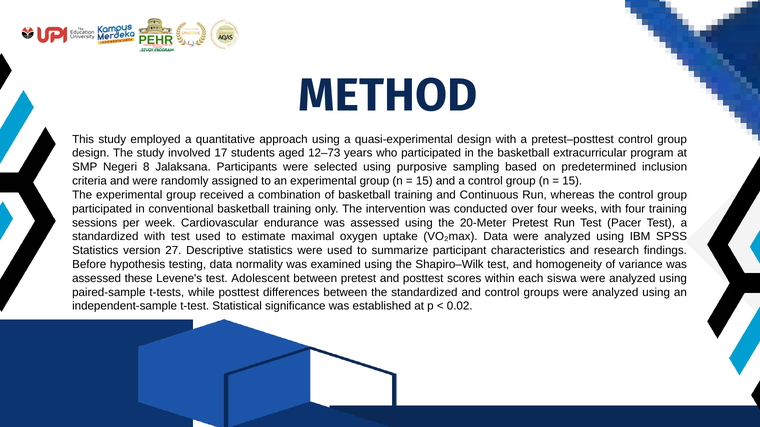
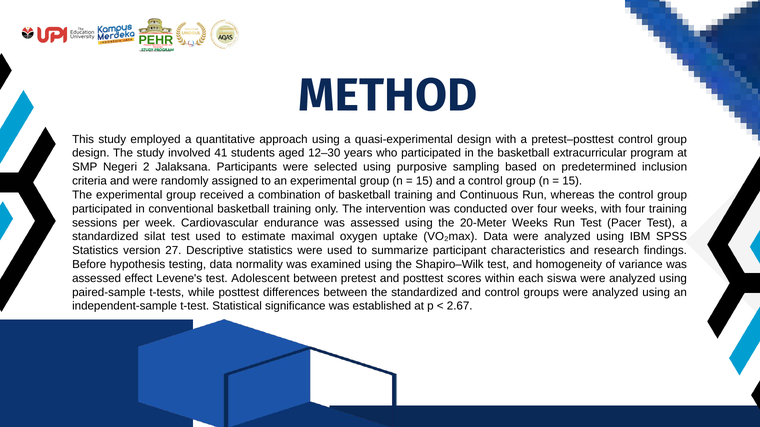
17: 17 -> 41 (221, 153)
12–73: 12–73 -> 12–30 (324, 153)
8: 8 -> 2 (146, 167)
20-Meter Pretest: Pretest -> Weeks (530, 223)
standardized with: with -> silat (155, 237)
these: these -> effect (139, 279)
0.02: 0.02 -> 2.67 (460, 307)
